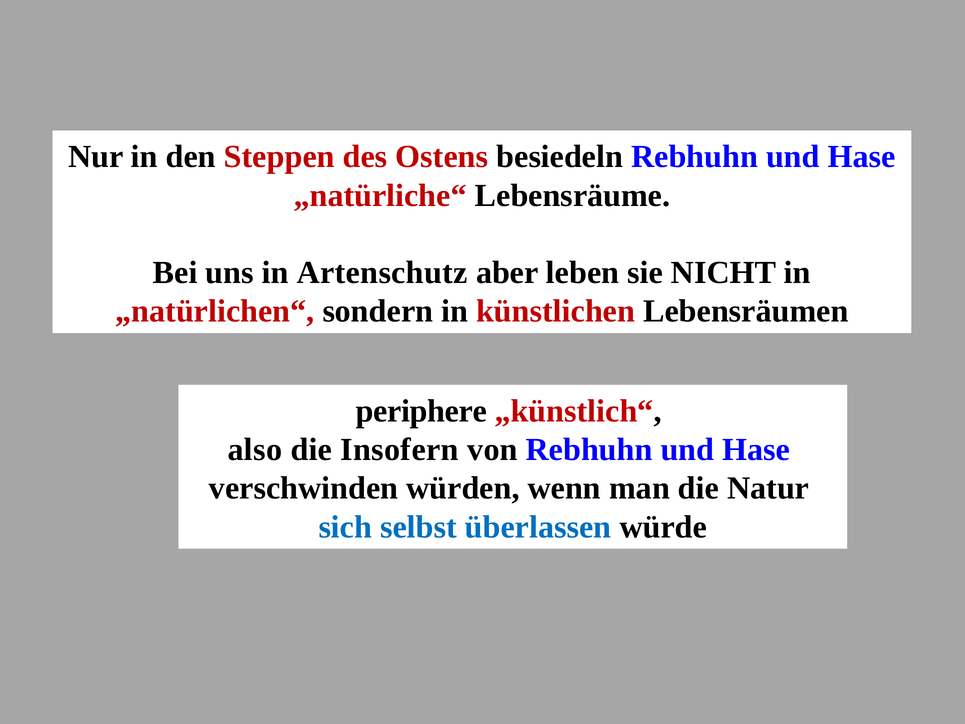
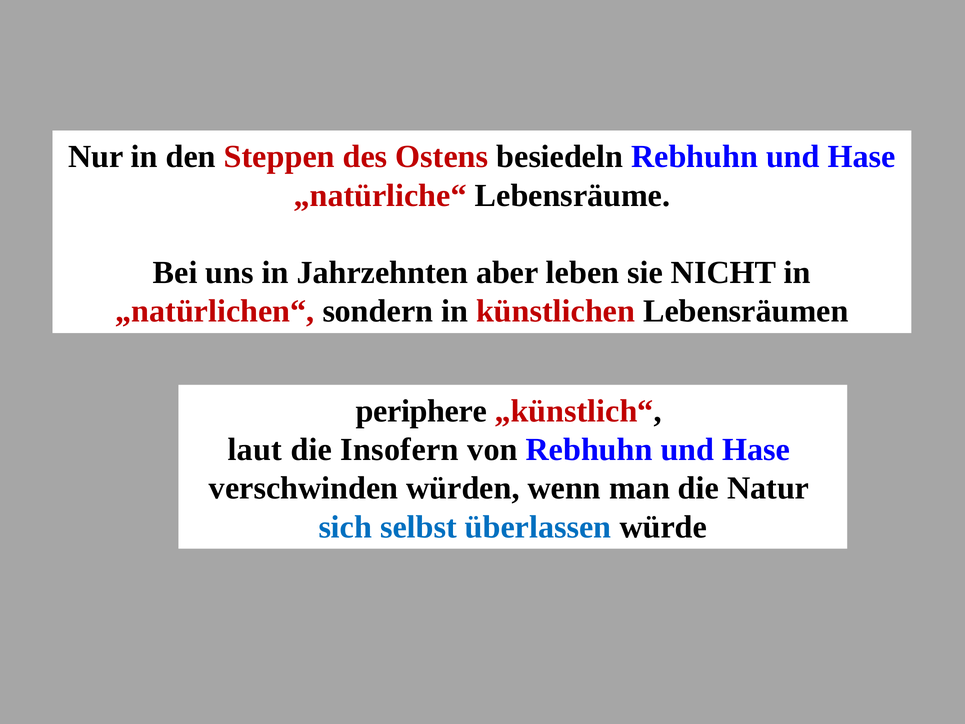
Artenschutz: Artenschutz -> Jahrzehnten (382, 273)
also: also -> laut (255, 450)
